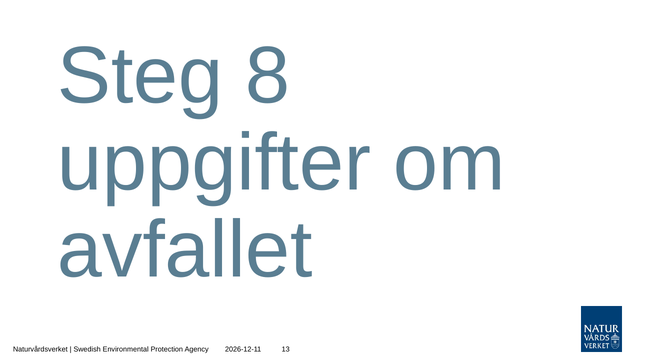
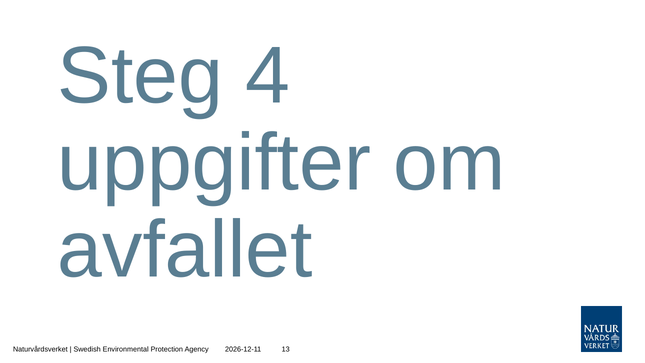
8: 8 -> 4 (268, 76)
